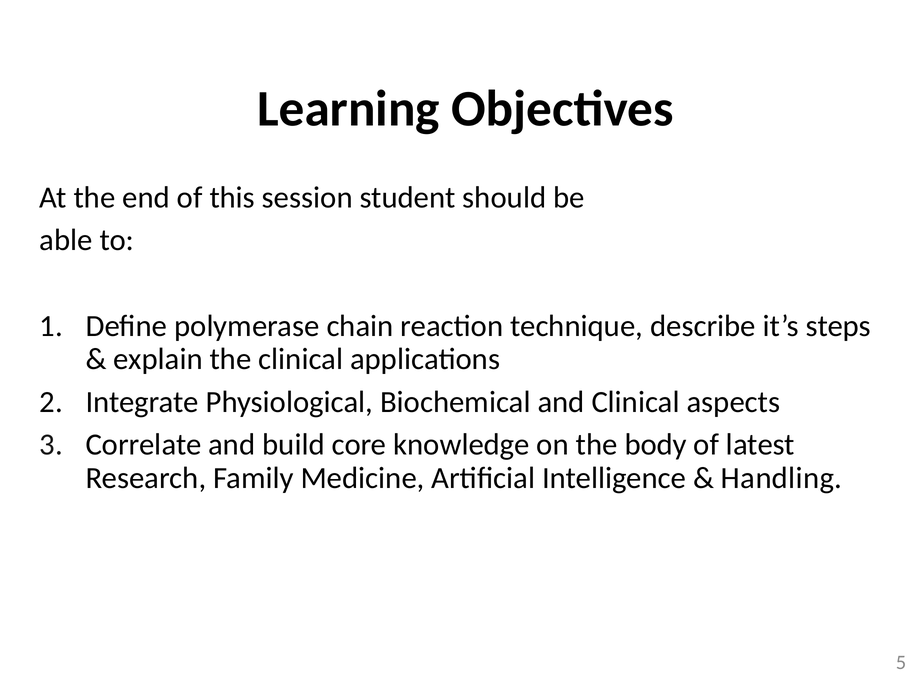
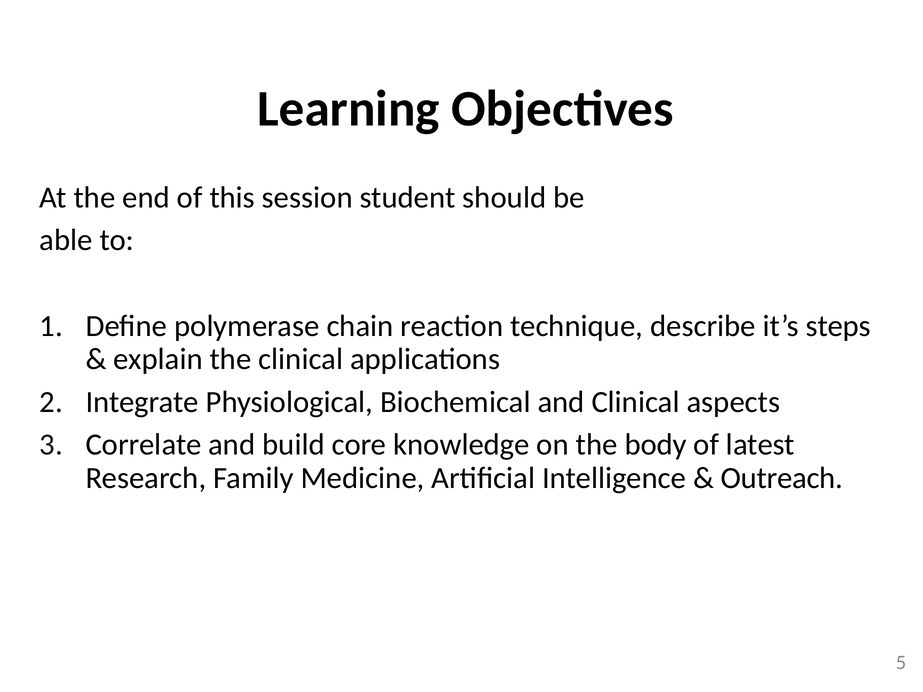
Handling: Handling -> Outreach (782, 478)
